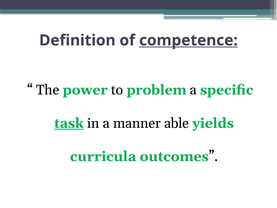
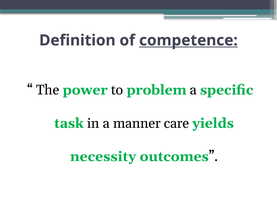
task underline: present -> none (69, 123)
able: able -> care (177, 123)
curricula: curricula -> necessity (103, 156)
